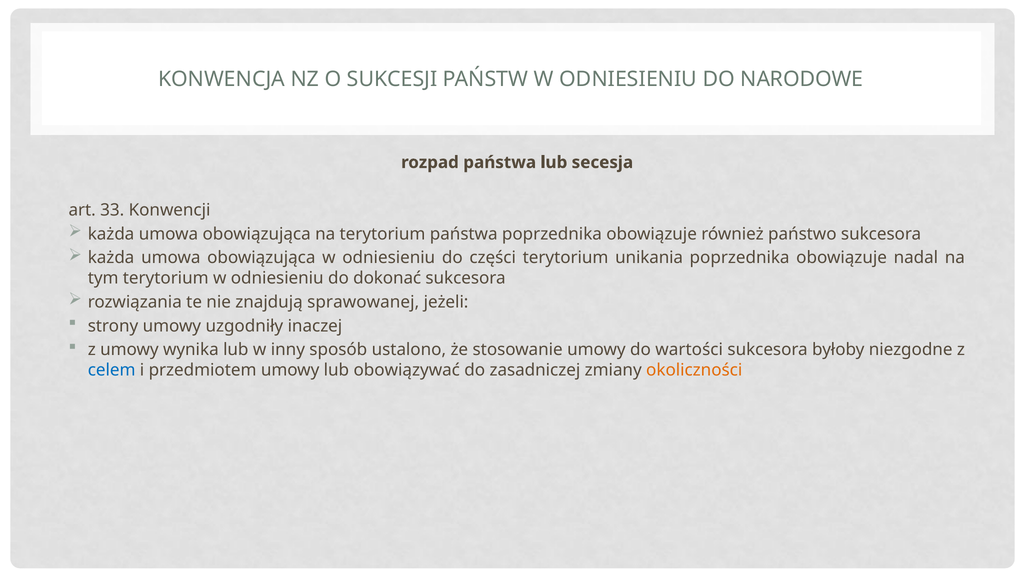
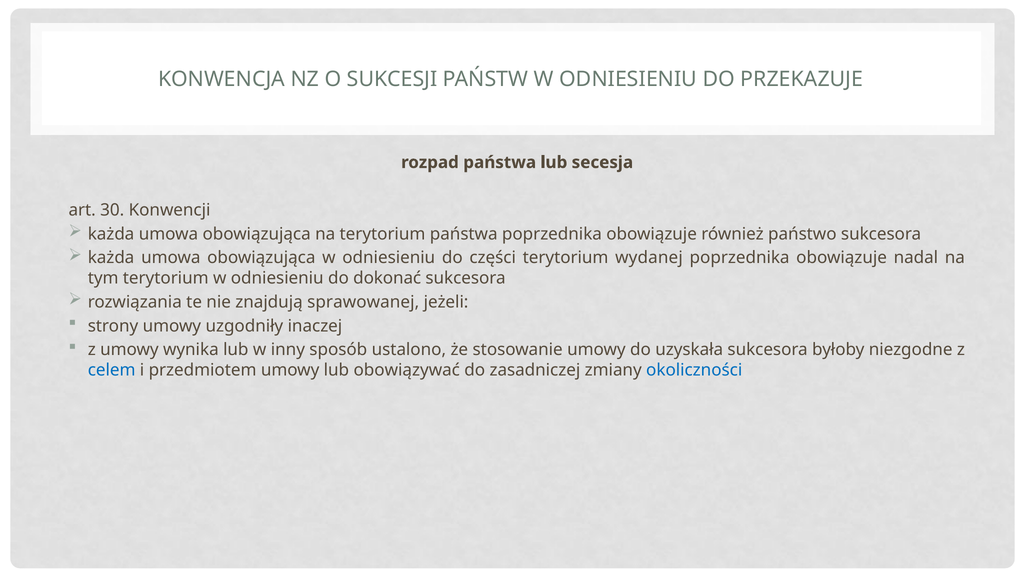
NARODOWE: NARODOWE -> PRZEKAZUJE (802, 80)
33: 33 -> 30 (112, 210)
unikania: unikania -> wydanej (649, 258)
wartości: wartości -> uzyskała (689, 350)
okoliczności colour: orange -> blue (694, 371)
